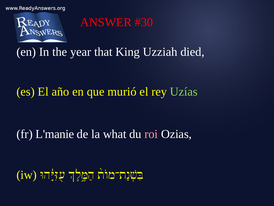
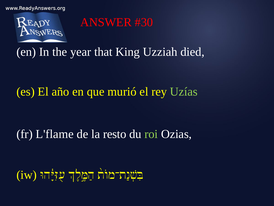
L'manie: L'manie -> L'flame (55, 134)
what: what -> resto (115, 134)
roi colour: pink -> light green (151, 134)
